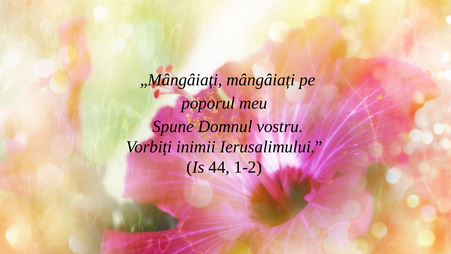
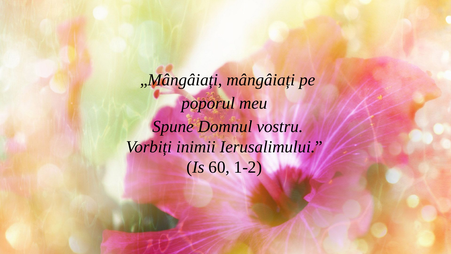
44: 44 -> 60 (219, 167)
